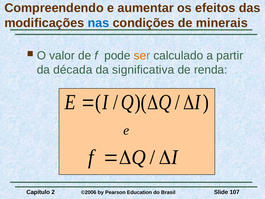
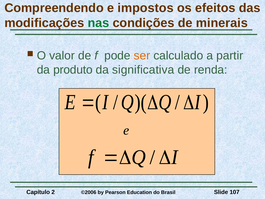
aumentar: aumentar -> impostos (146, 8)
nas colour: blue -> green (98, 23)
década: década -> produto (73, 70)
